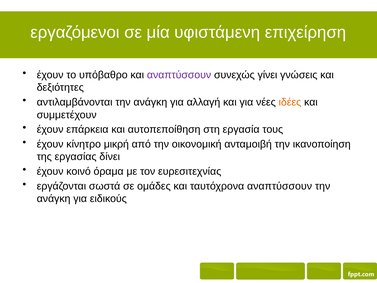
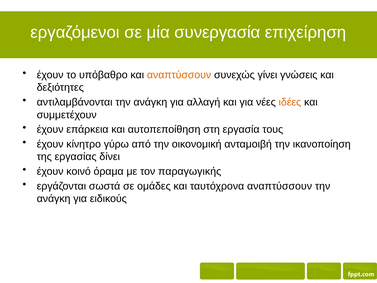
υφιστάμενη: υφιστάμενη -> συνεργασία (217, 32)
αναπτύσσουν colour: purple -> orange (179, 75)
μικρή: μικρή -> γύρω (116, 144)
ευρεσιτεχνίας: ευρεσιτεχνίας -> παραγωγικής (190, 171)
